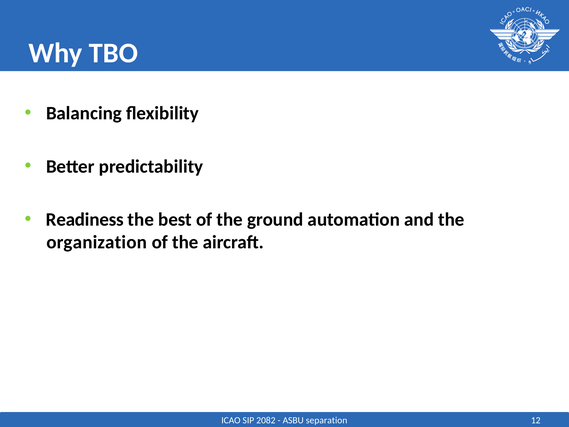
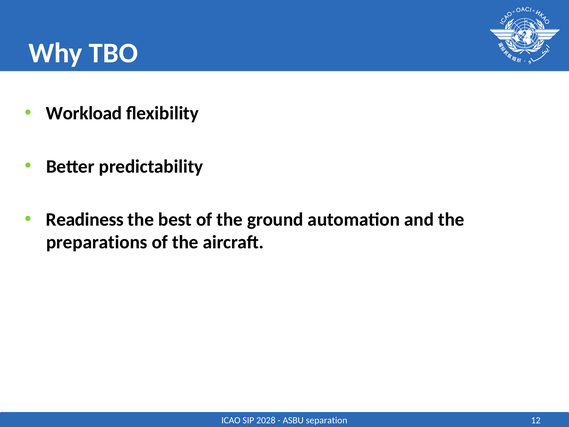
Balancing: Balancing -> Workload (84, 113)
organization: organization -> preparations (97, 242)
2082: 2082 -> 2028 (266, 420)
